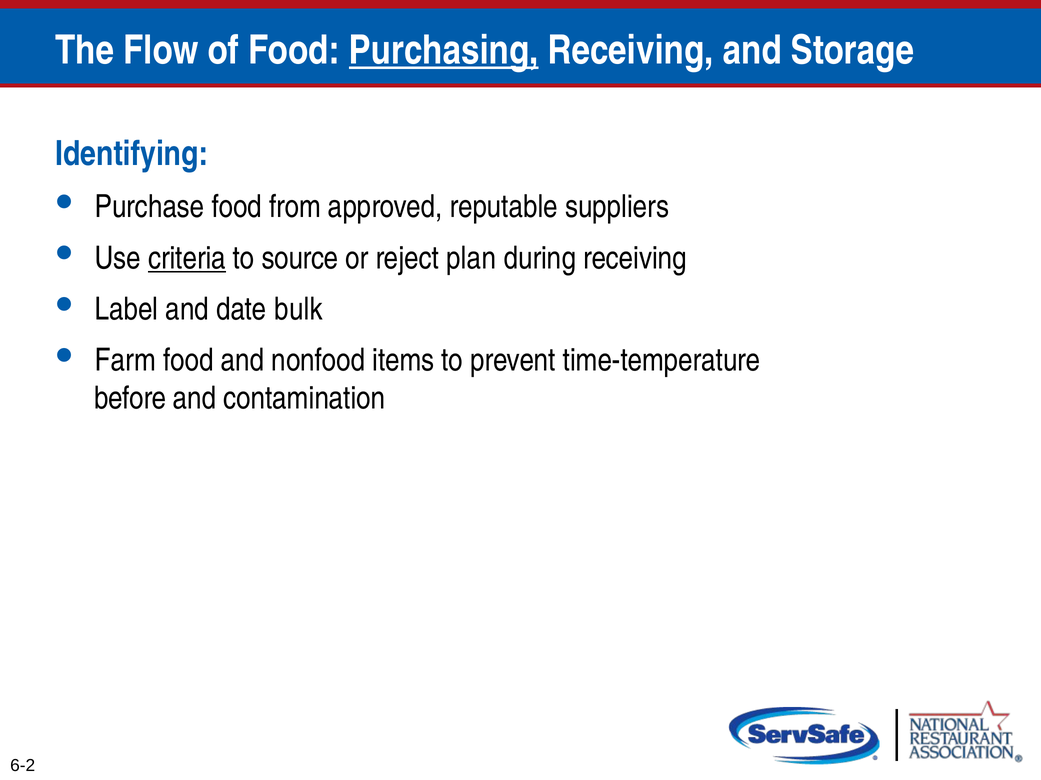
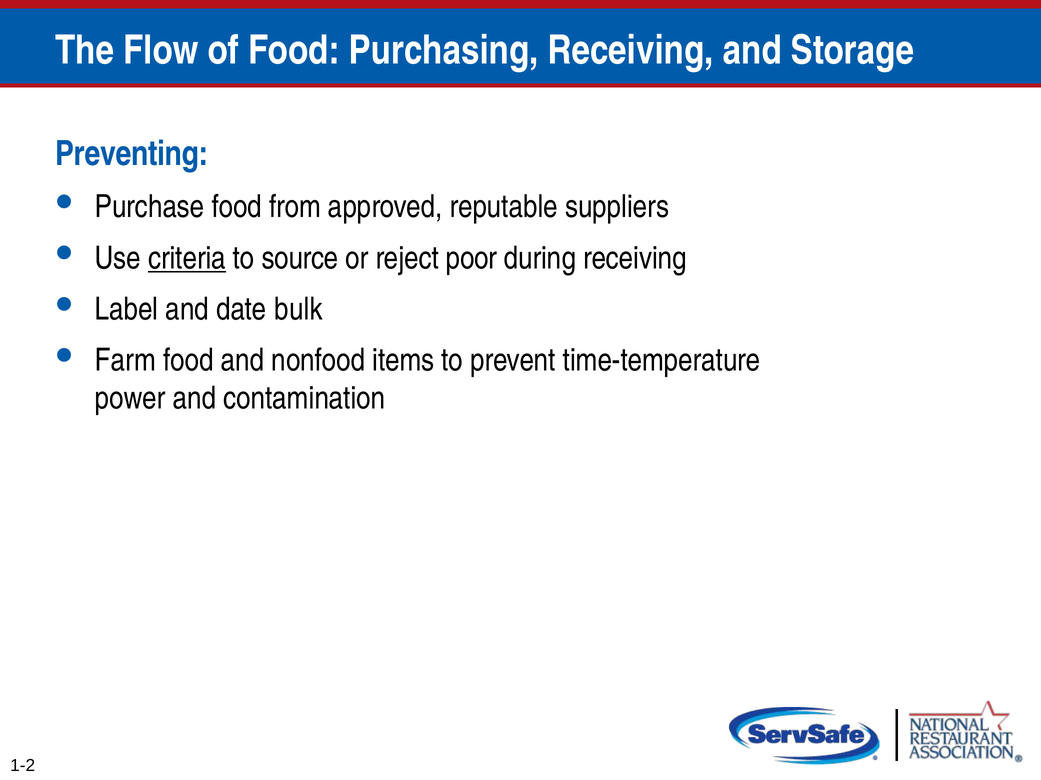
Purchasing underline: present -> none (444, 50)
Identifying: Identifying -> Preventing (132, 154)
plan: plan -> poor (472, 258)
before: before -> power (130, 399)
6-2: 6-2 -> 1-2 (23, 766)
